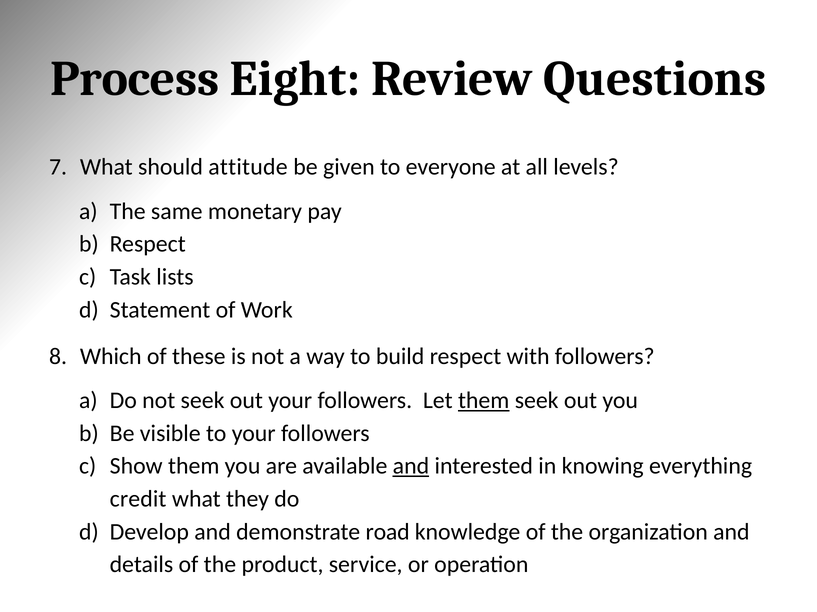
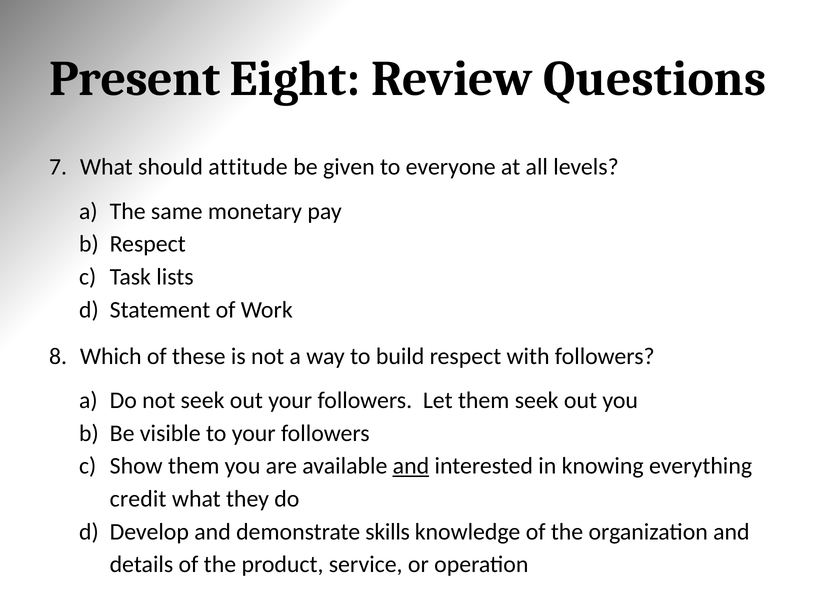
Process: Process -> Present (135, 79)
them underline: present -> none (484, 401)
road: road -> skills (388, 532)
